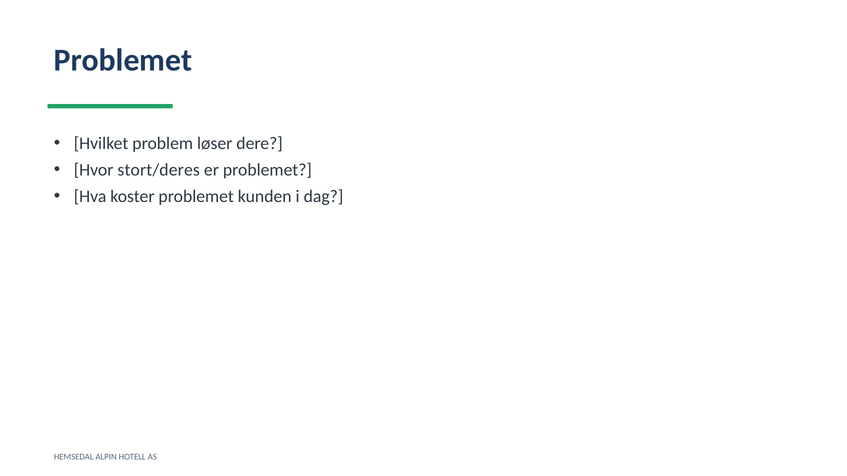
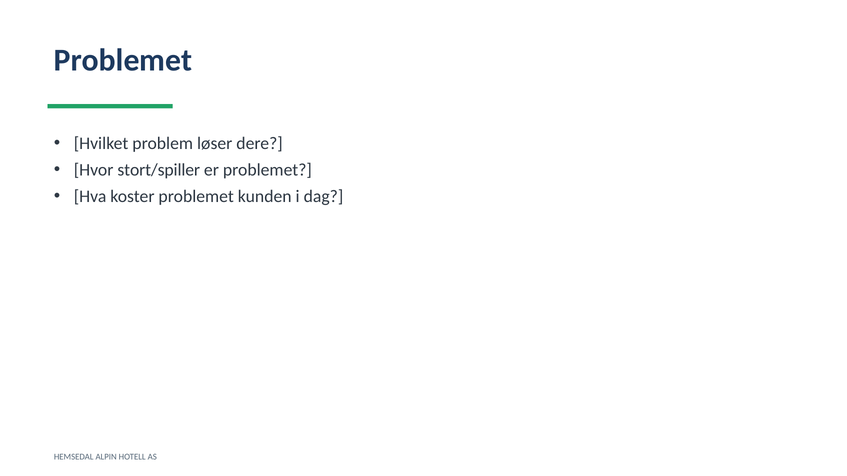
stort/deres: stort/deres -> stort/spiller (159, 170)
